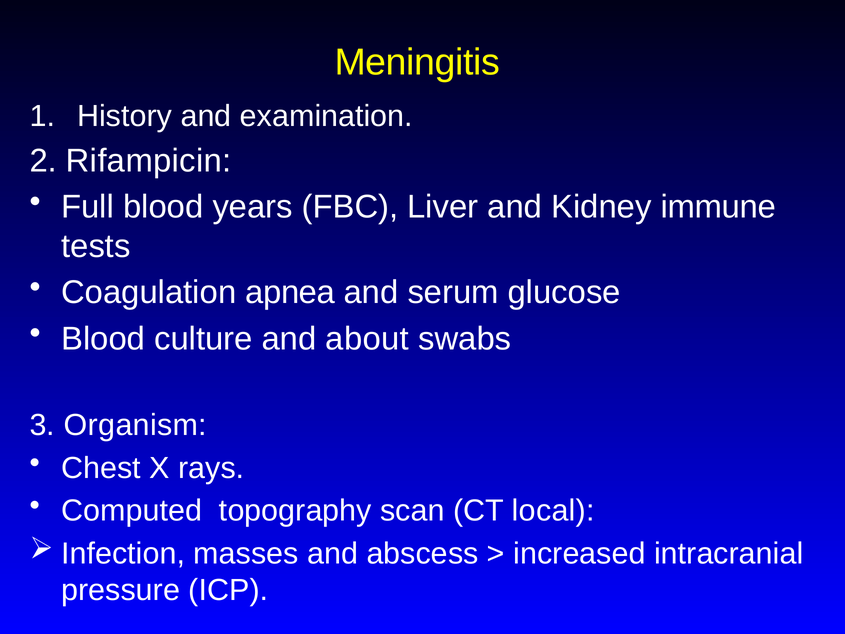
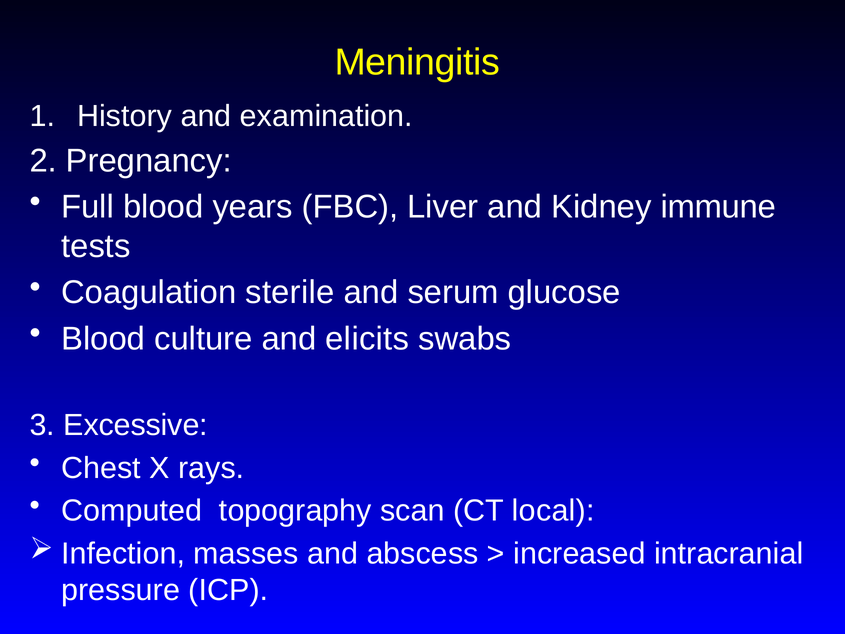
Rifampicin: Rifampicin -> Pregnancy (149, 161)
apnea: apnea -> sterile (290, 293)
about: about -> elicits (367, 339)
Organism: Organism -> Excessive (136, 425)
